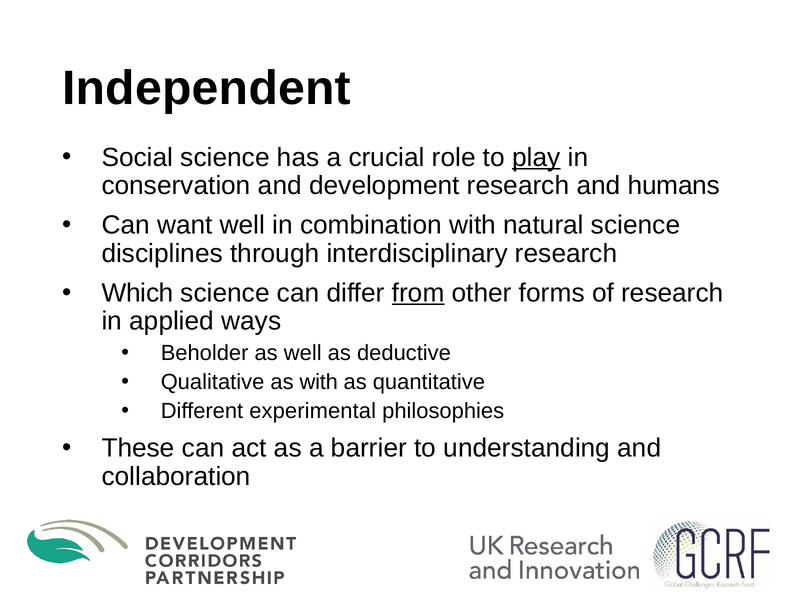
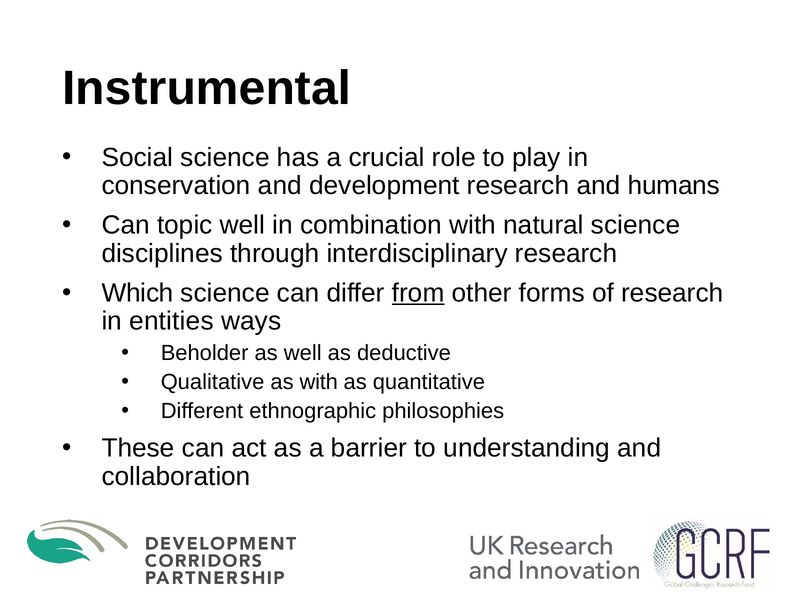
Independent: Independent -> Instrumental (207, 88)
play underline: present -> none (536, 157)
want: want -> topic (185, 225)
applied: applied -> entities (172, 321)
experimental: experimental -> ethnographic (313, 411)
